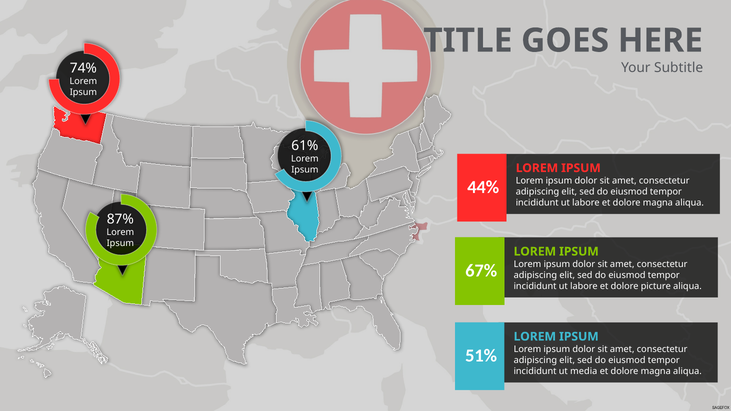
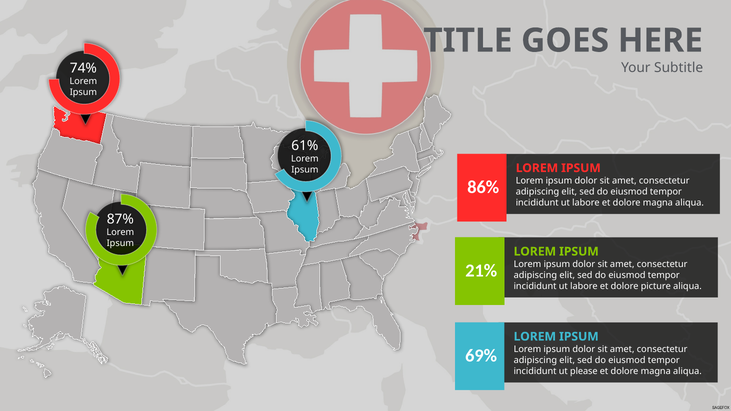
44%: 44% -> 86% (483, 187)
67%: 67% -> 21% (481, 271)
51%: 51% -> 69% (481, 356)
media: media -> please (584, 371)
